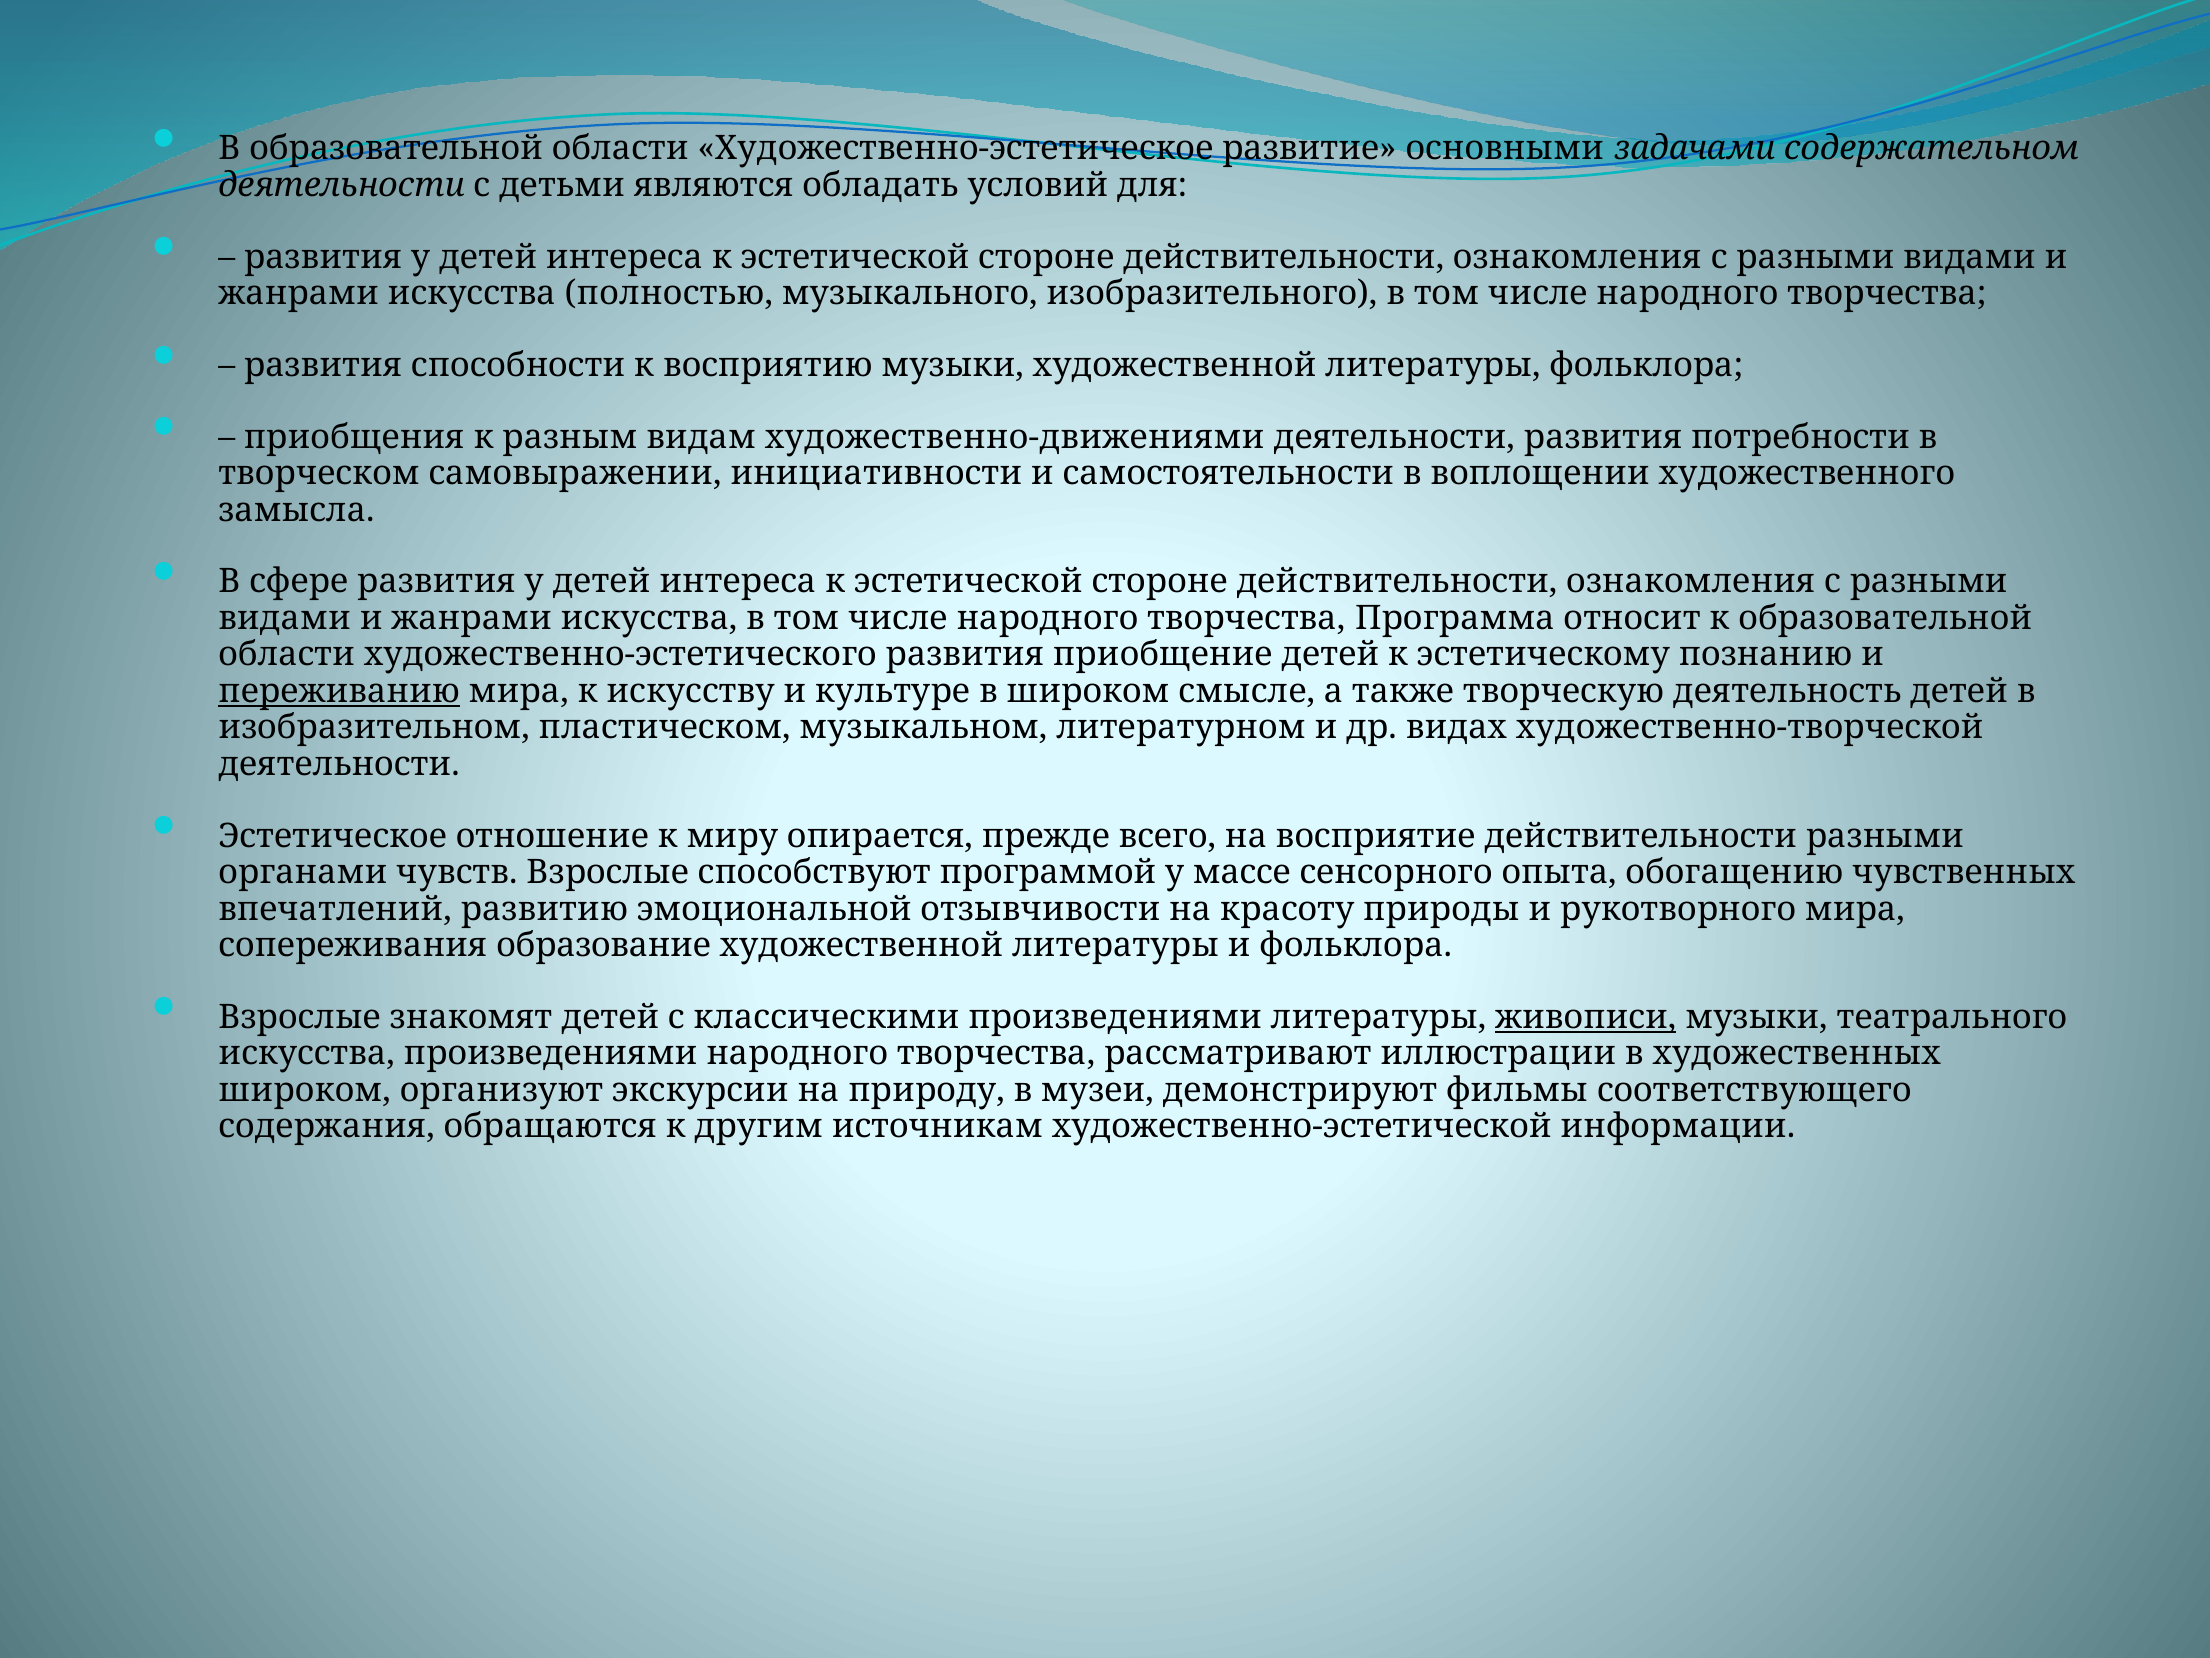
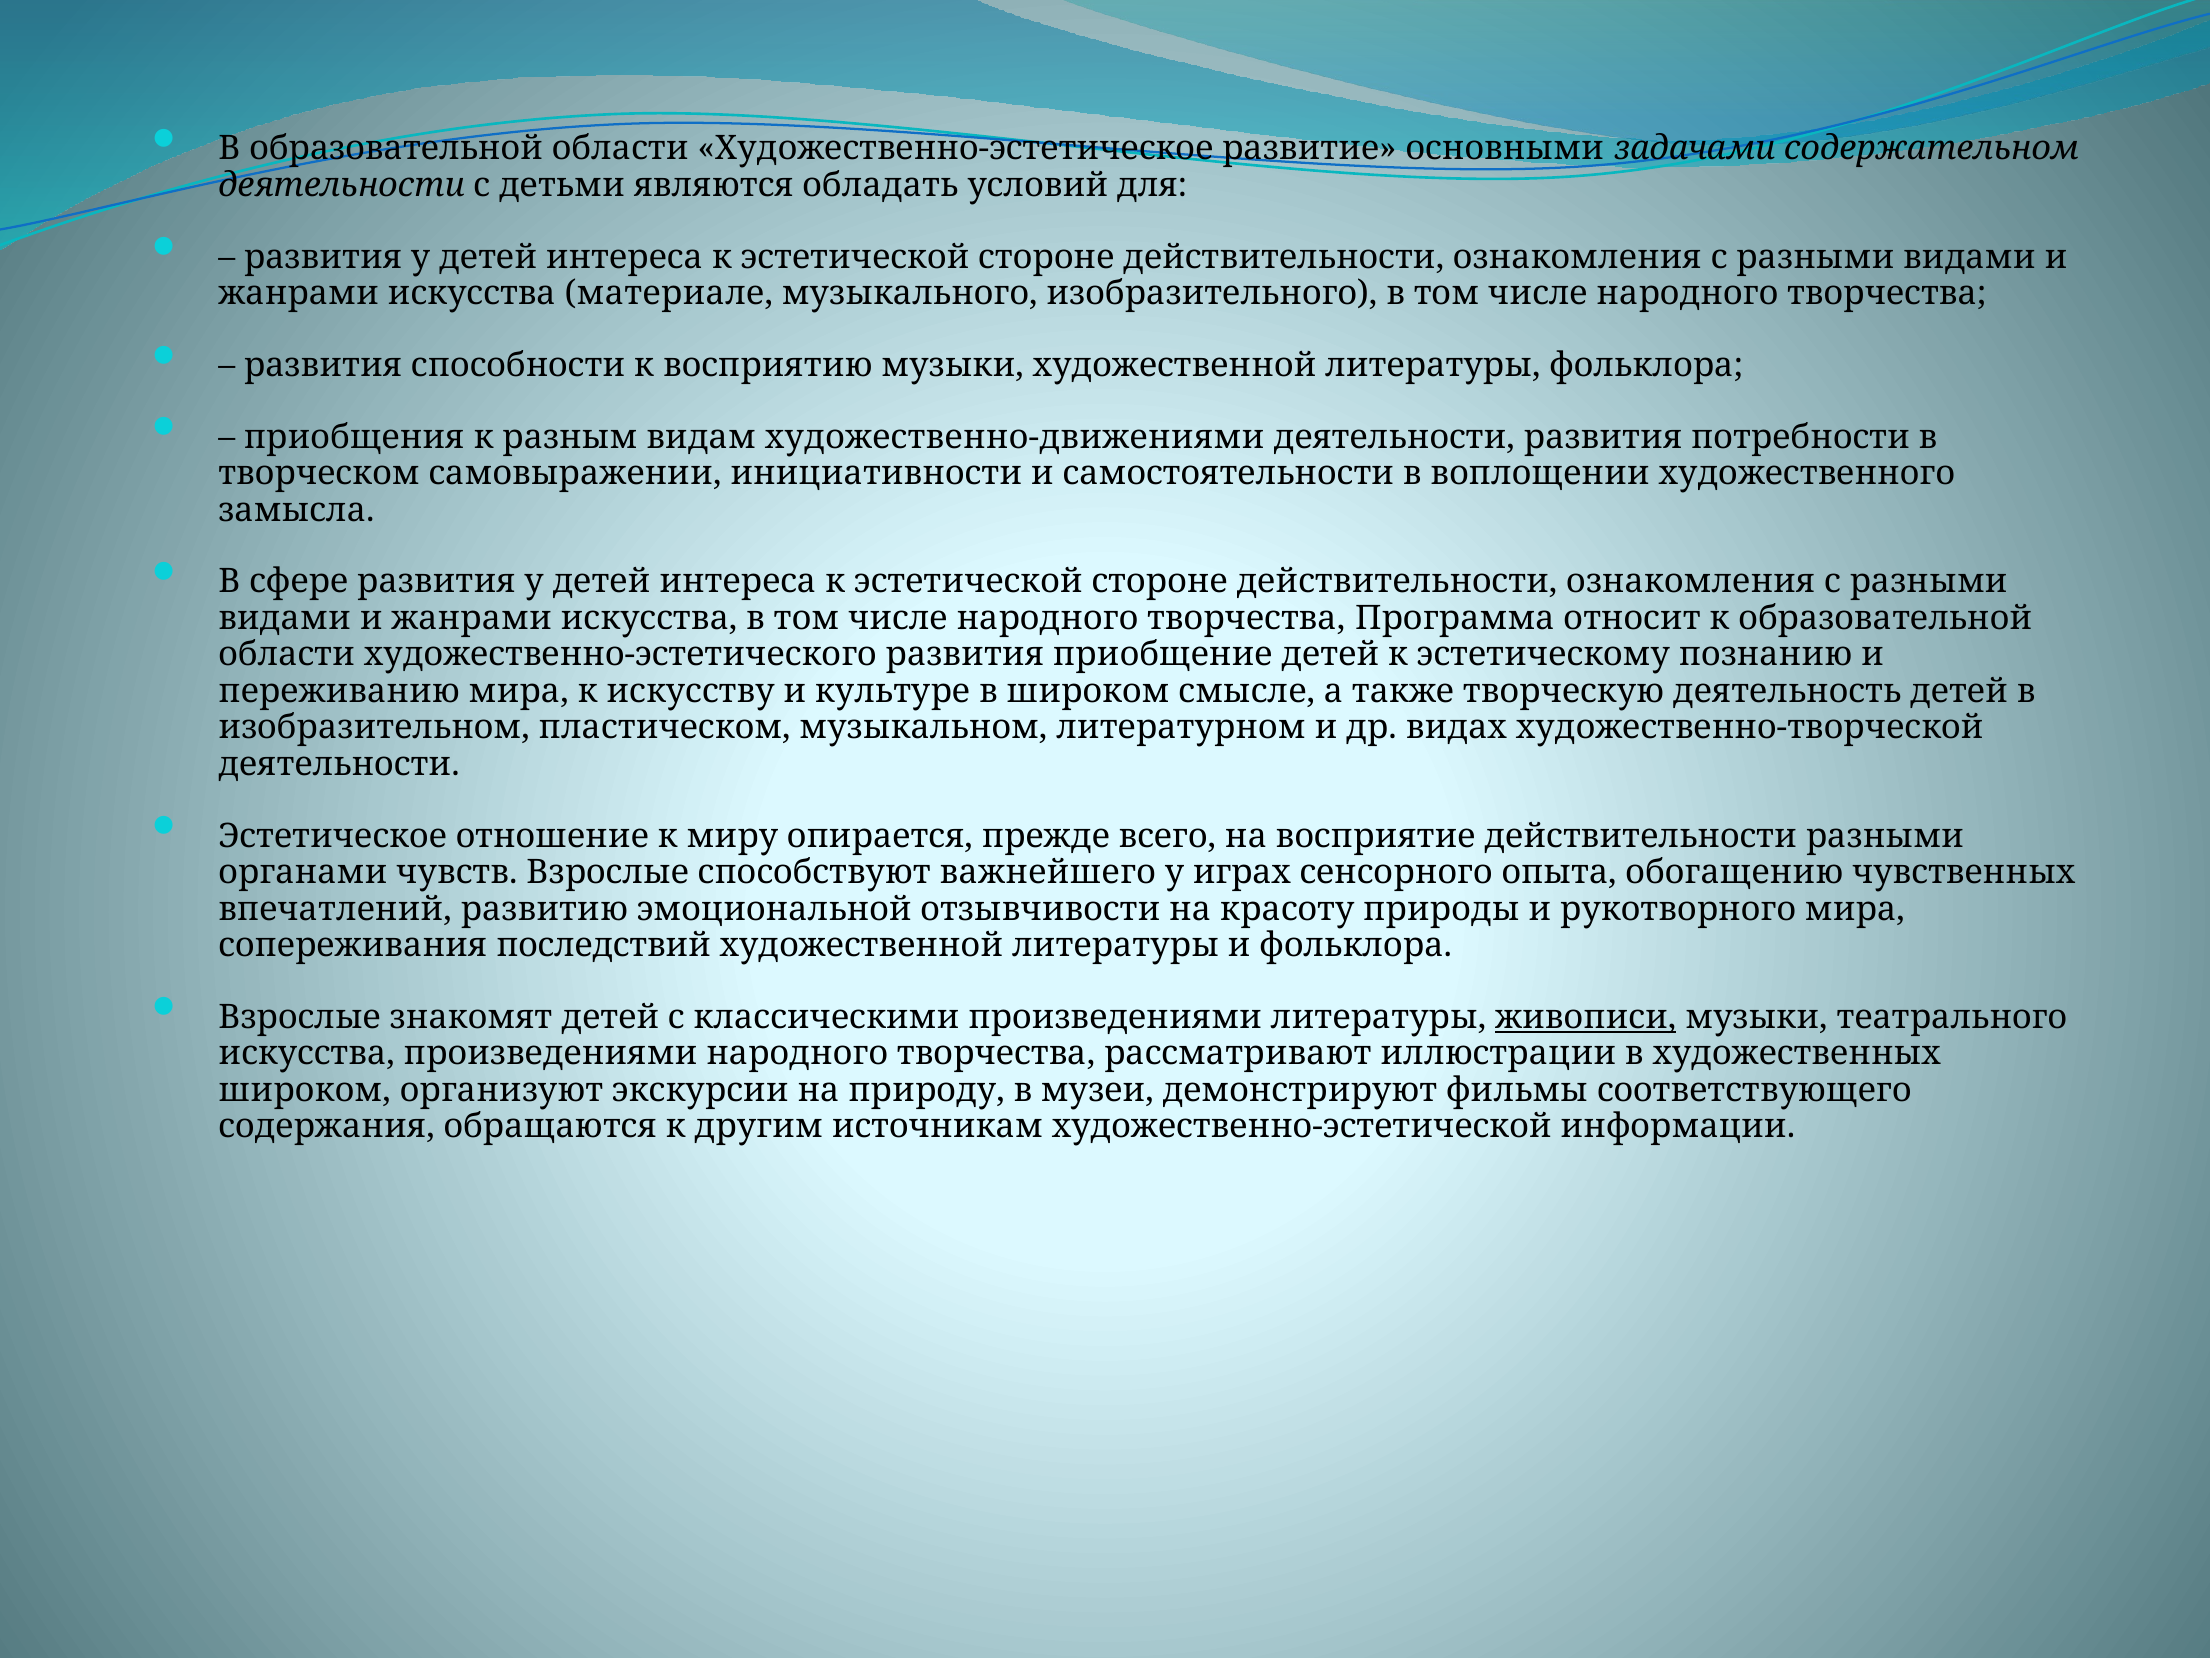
полностью: полностью -> материале (669, 293)
переживанию underline: present -> none (339, 691)
программой: программой -> важнейшего (1048, 872)
массе: массе -> играх (1242, 872)
образование: образование -> последствий (604, 945)
